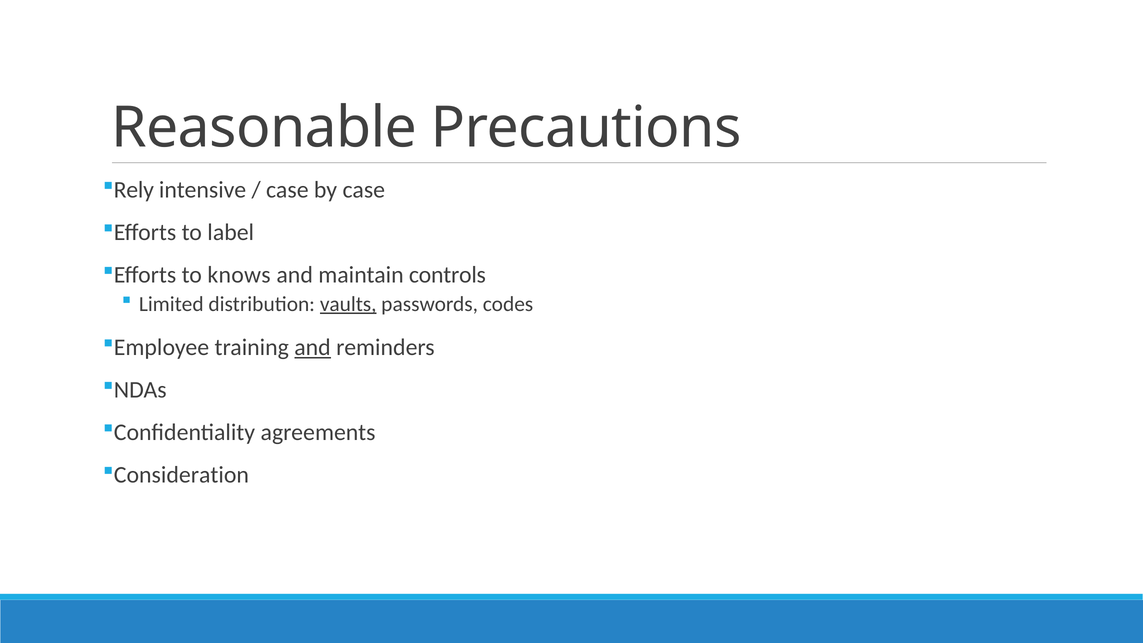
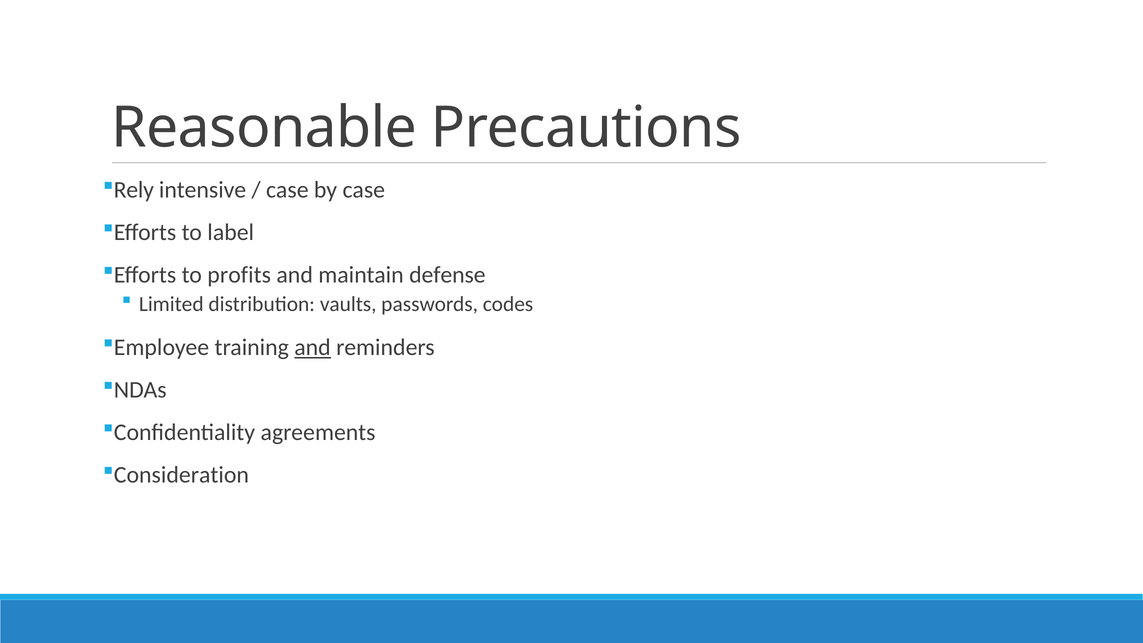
knows: knows -> profits (239, 275)
controls: controls -> defense (447, 275)
vaults underline: present -> none (348, 304)
